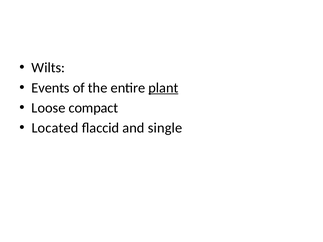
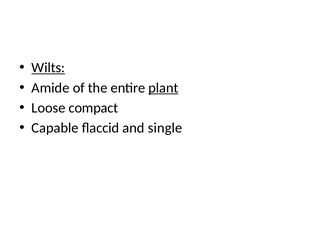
Wilts underline: none -> present (48, 68)
Events: Events -> Amide (50, 88)
Located: Located -> Capable (55, 128)
